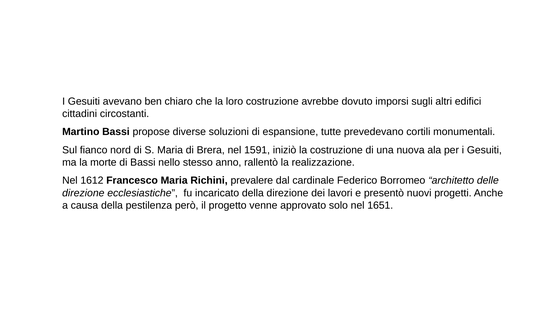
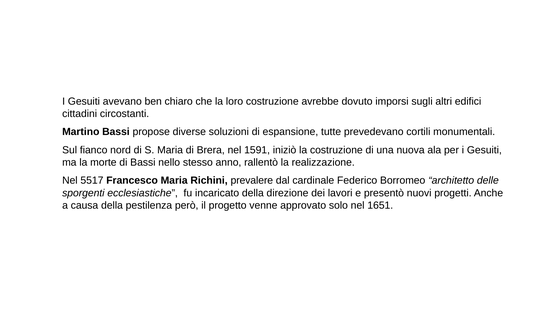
1612: 1612 -> 5517 (92, 180)
direzione: direzione -> sporgenti (83, 193)
